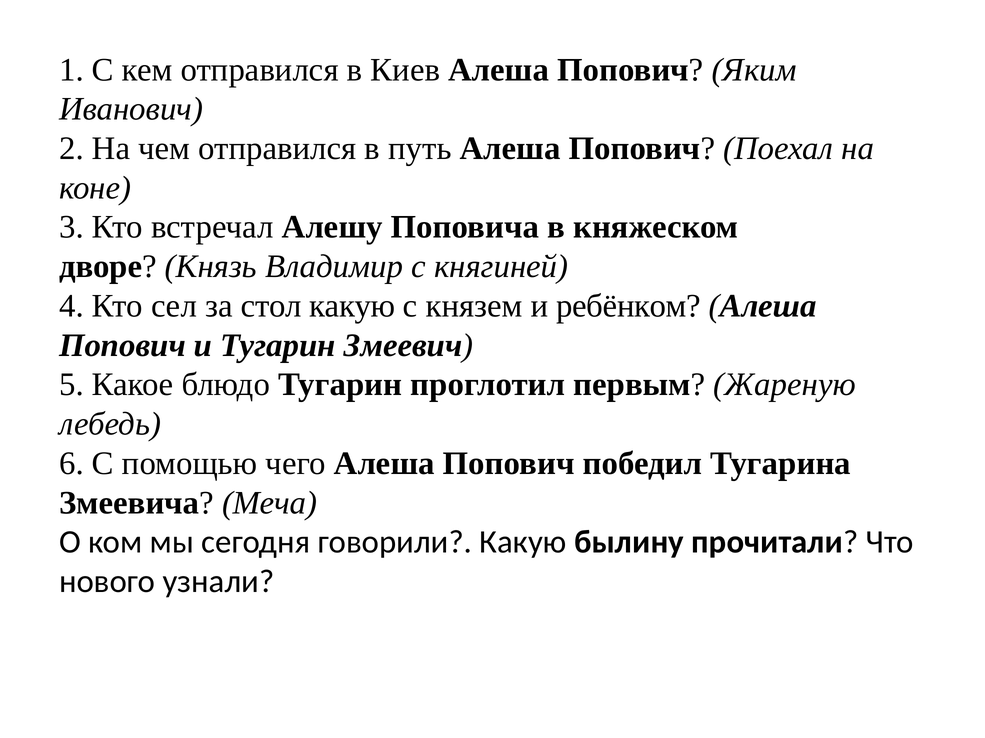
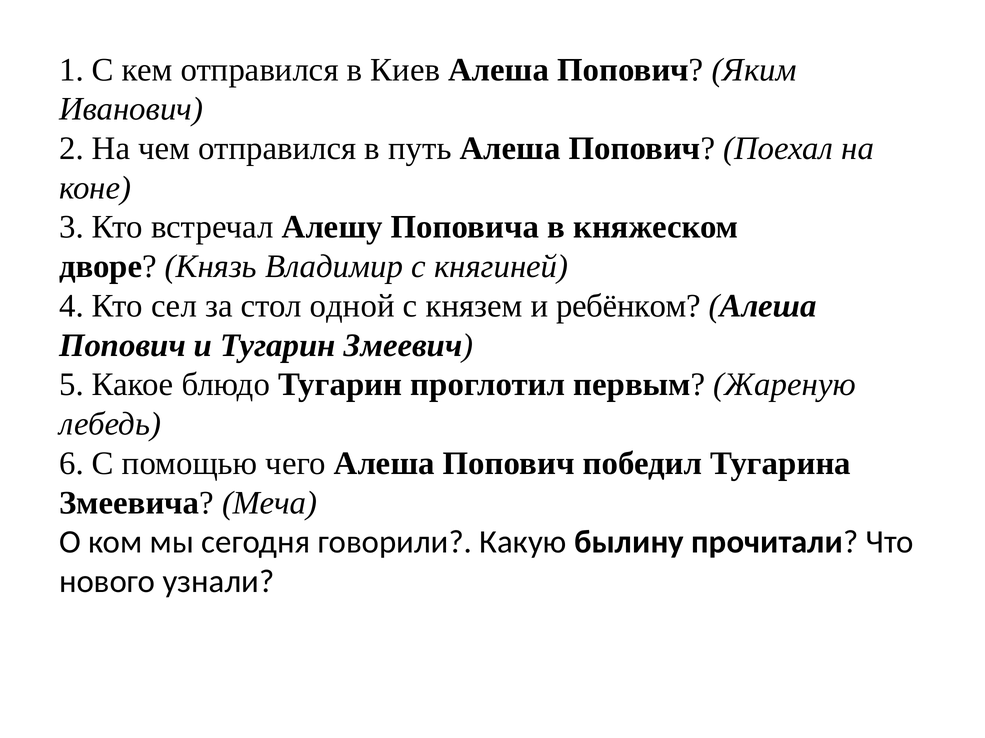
стол какую: какую -> одной (352, 306)
